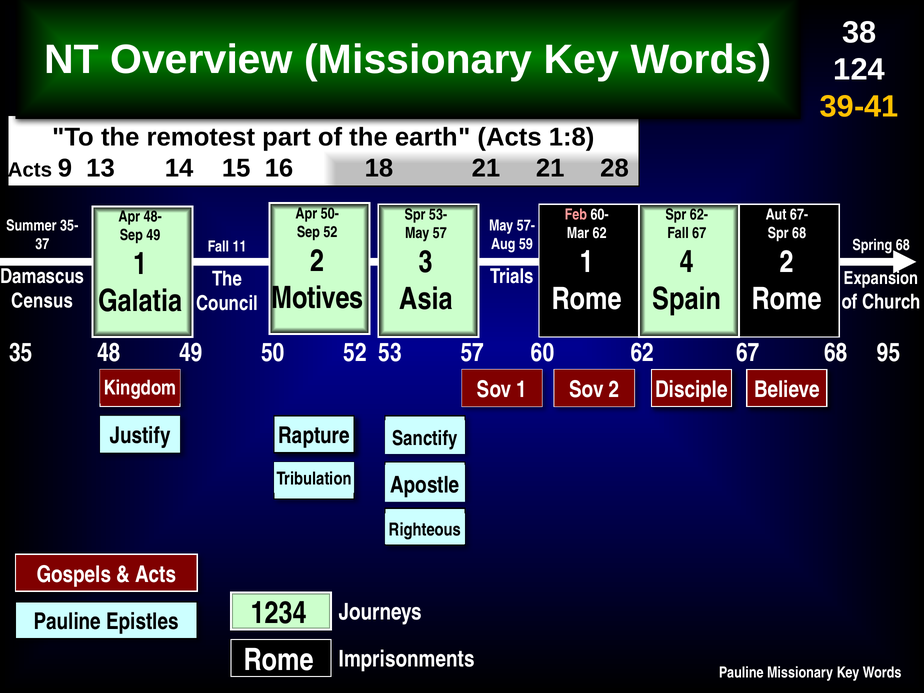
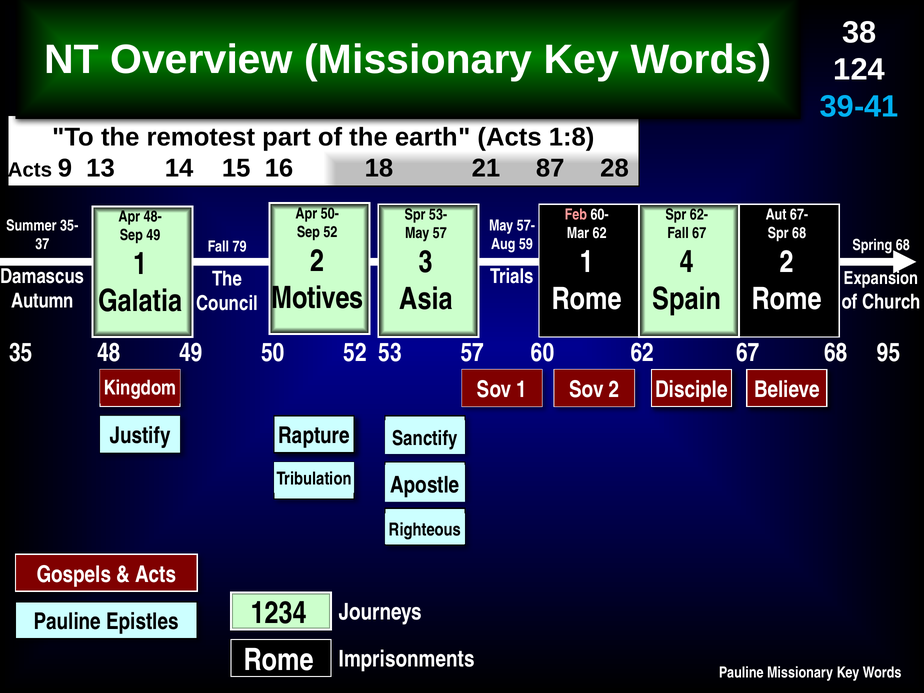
39-41 colour: yellow -> light blue (859, 106)
21 21: 21 -> 87 (550, 168)
11: 11 -> 79 (240, 247)
Census: Census -> Autumn (42, 301)
